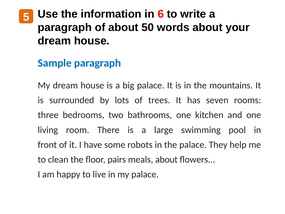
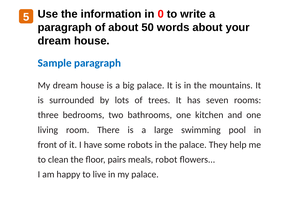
6: 6 -> 0 (161, 14)
meals about: about -> robot (166, 159)
